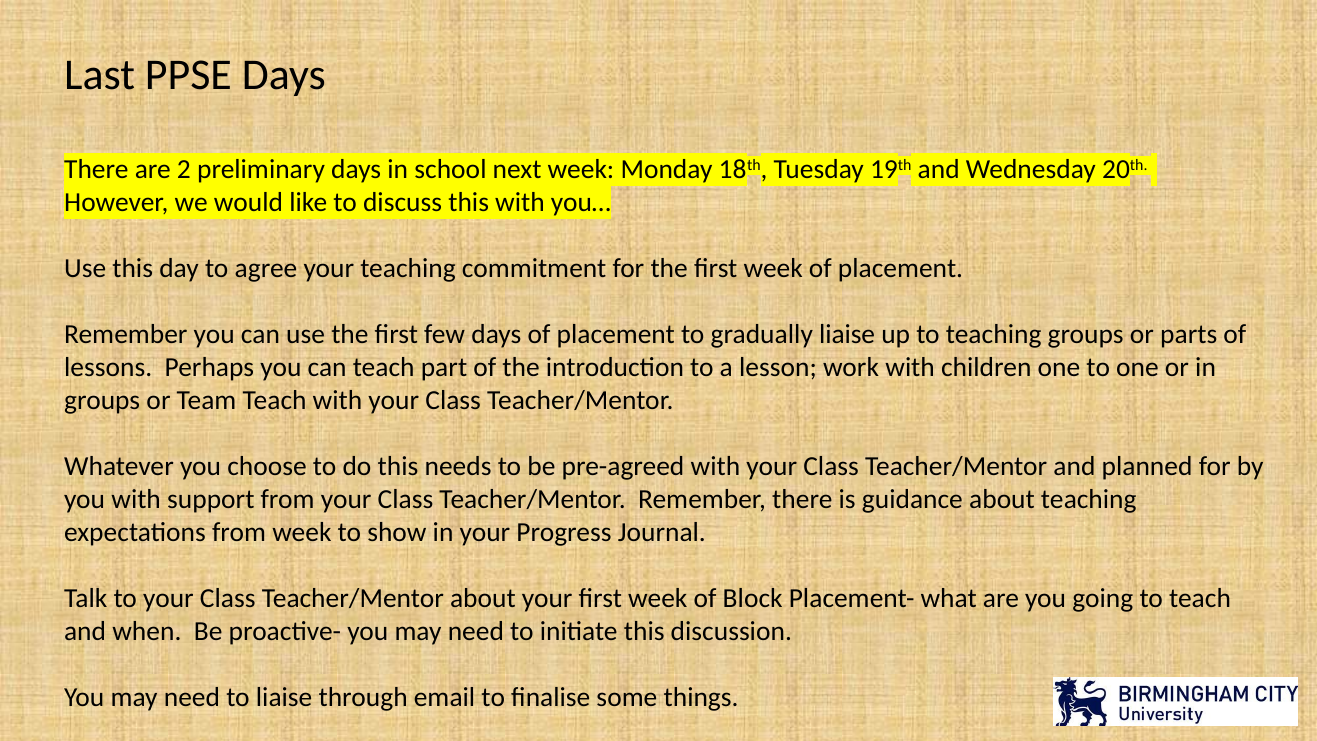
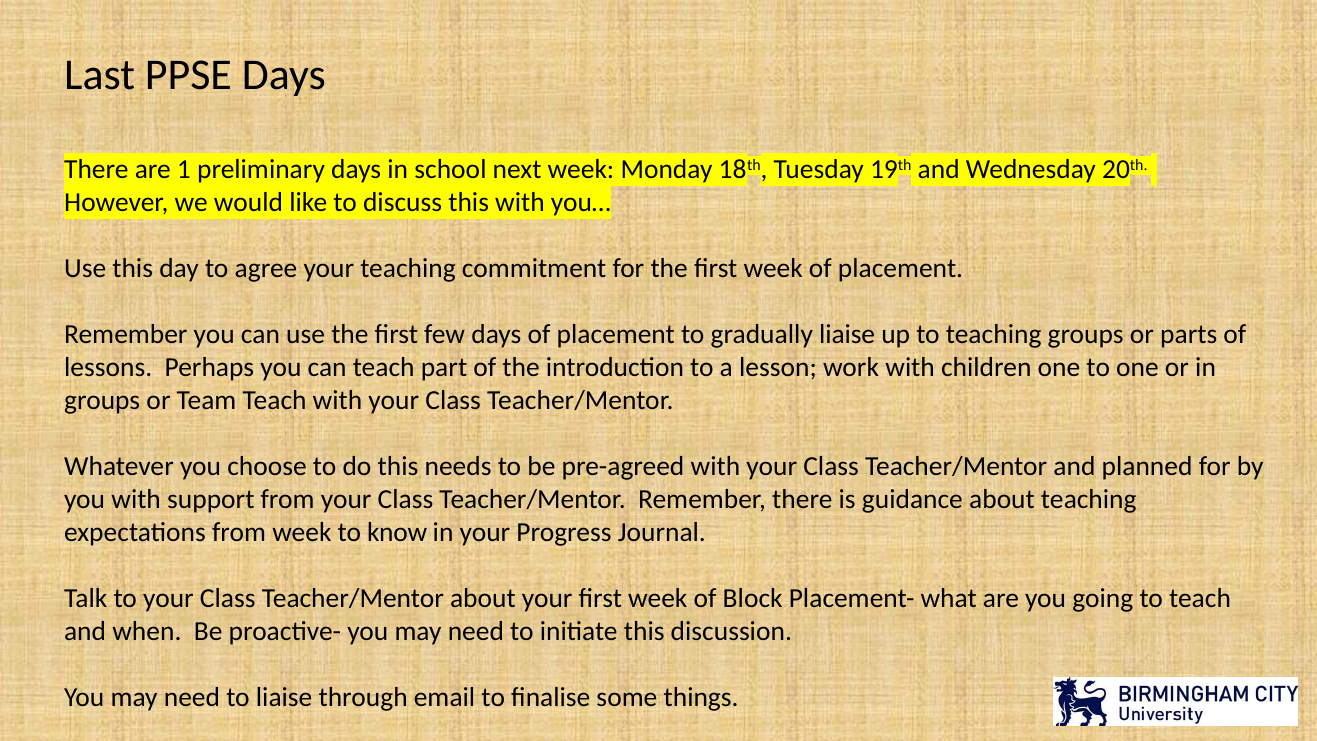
2: 2 -> 1 (184, 170)
show: show -> know (397, 532)
